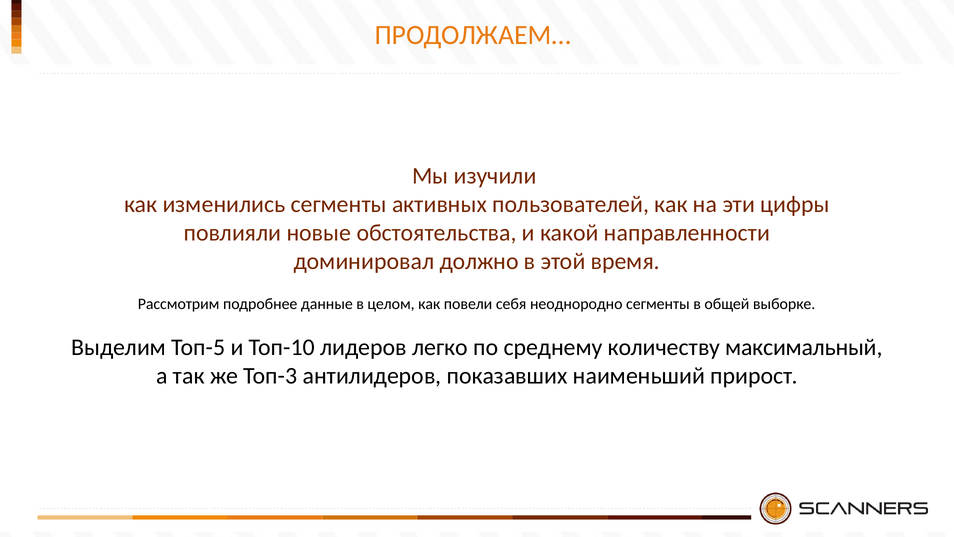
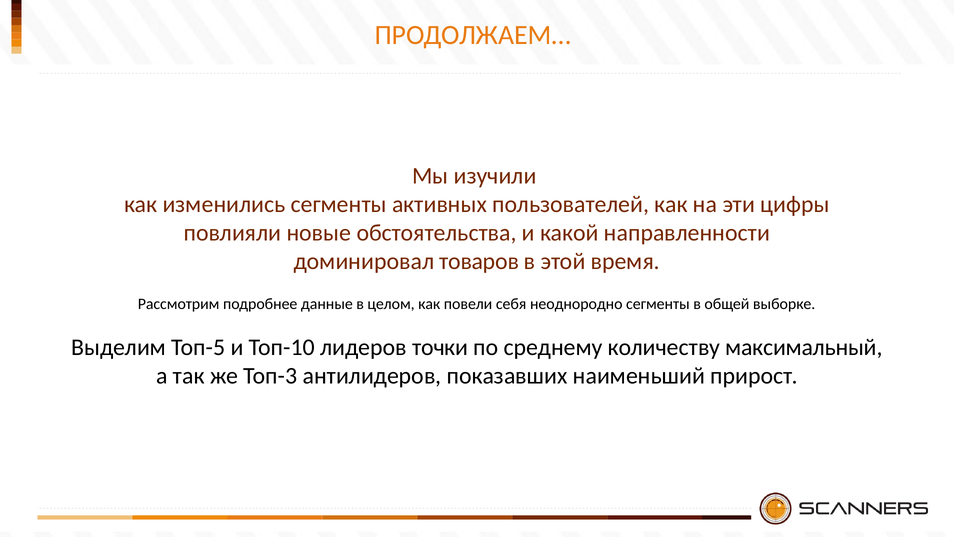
должно: должно -> товаров (479, 261)
легко: легко -> точки (440, 347)
